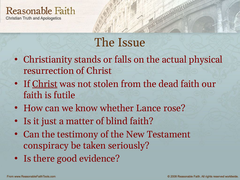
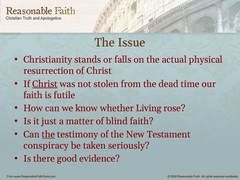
dead faith: faith -> time (190, 84)
Lance: Lance -> Living (149, 108)
the underline: none -> present (48, 134)
